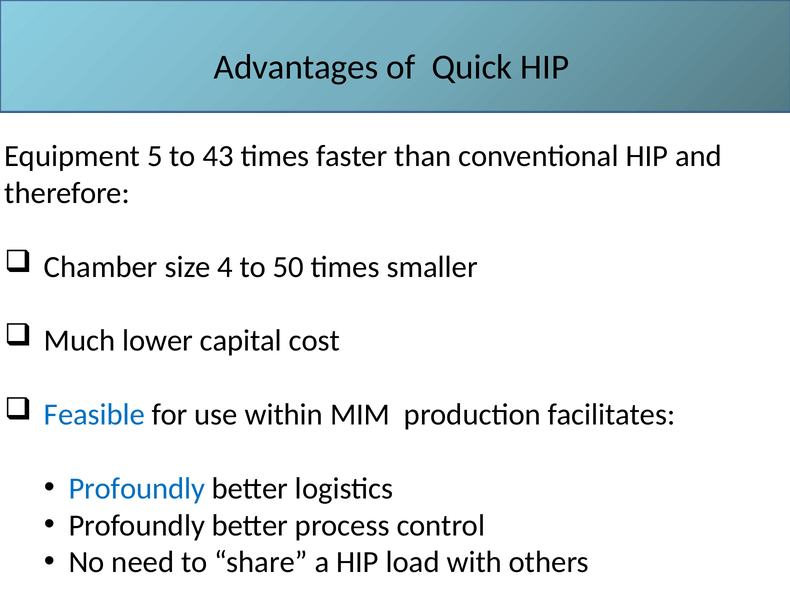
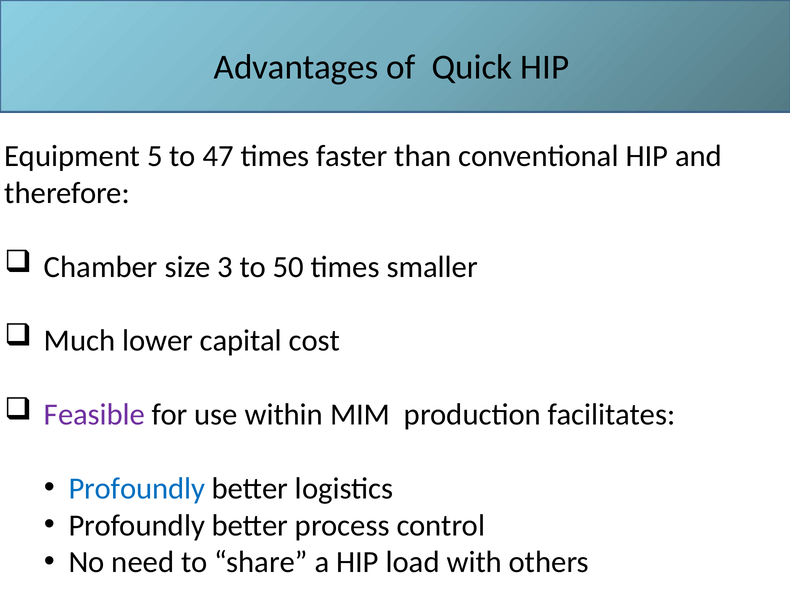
43: 43 -> 47 (218, 156)
4: 4 -> 3 (225, 267)
Feasible colour: blue -> purple (94, 414)
